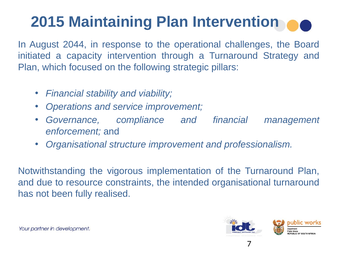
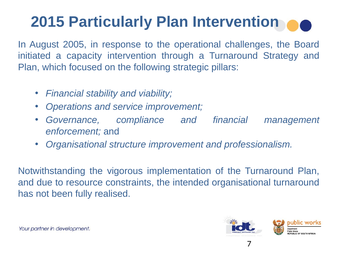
Maintaining: Maintaining -> Particularly (110, 22)
2044: 2044 -> 2005 (75, 44)
